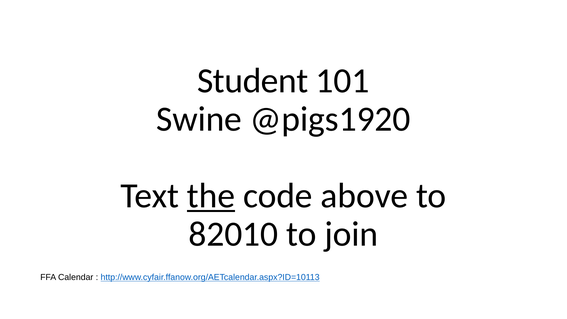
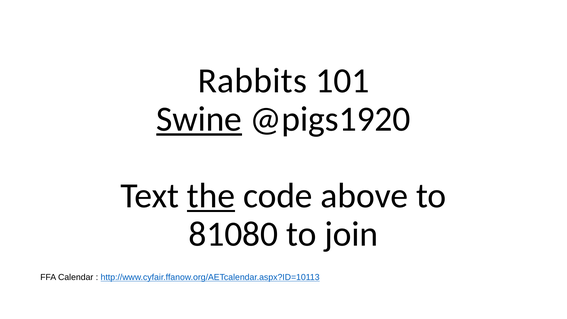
Student: Student -> Rabbits (252, 81)
Swine underline: none -> present (199, 119)
82010: 82010 -> 81080 (233, 234)
